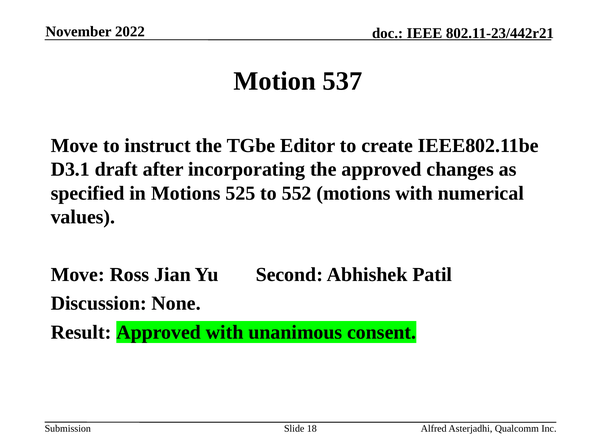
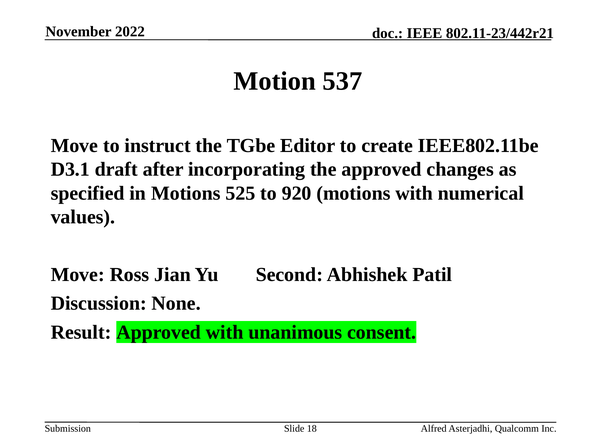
552: 552 -> 920 (297, 193)
